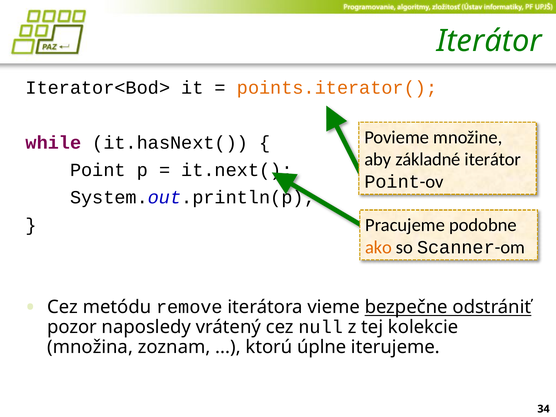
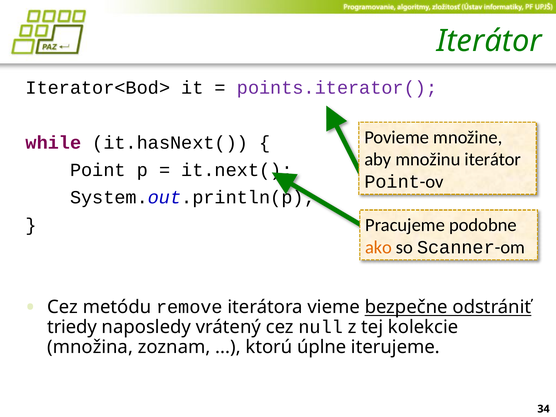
points.iterator( colour: orange -> purple (337, 88)
základné: základné -> množinu (428, 159)
pozor: pozor -> triedy (72, 327)
